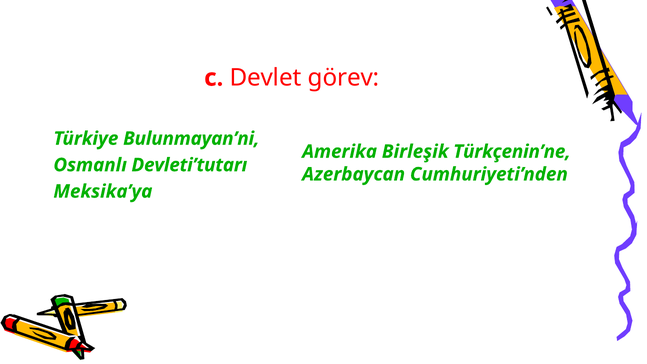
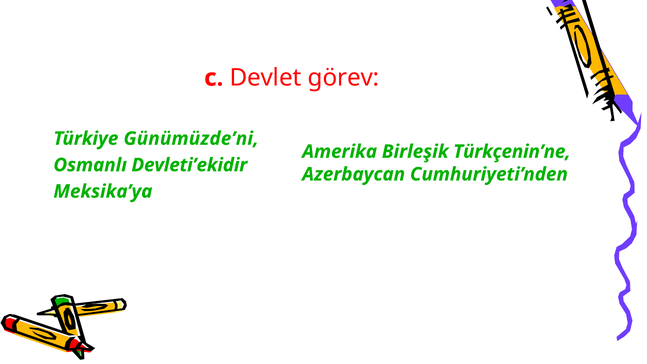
Bulunmayan’ni: Bulunmayan’ni -> Günümüzde’ni (191, 139)
Devleti’tutarı: Devleti’tutarı -> Devleti’ekidir (189, 165)
